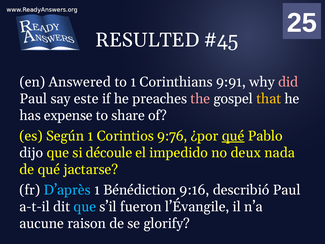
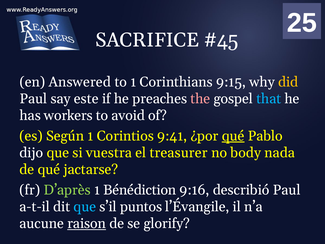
RESULTED: RESULTED -> SACRIFICE (147, 40)
9:91: 9:91 -> 9:15 (231, 82)
did colour: pink -> yellow (288, 82)
that colour: yellow -> light blue (269, 99)
expense: expense -> workers (68, 115)
share: share -> avoid (128, 115)
9:76: 9:76 -> 9:41 (172, 136)
découle: découle -> vuestra (109, 153)
impedido: impedido -> treasurer (179, 153)
deux: deux -> body (246, 153)
D’après colour: light blue -> light green (67, 190)
fueron: fueron -> puntos (141, 207)
raison underline: none -> present (87, 223)
